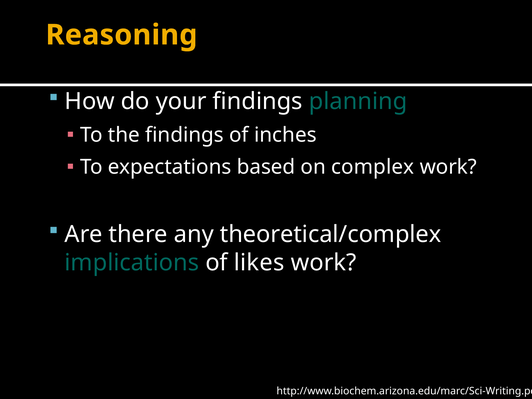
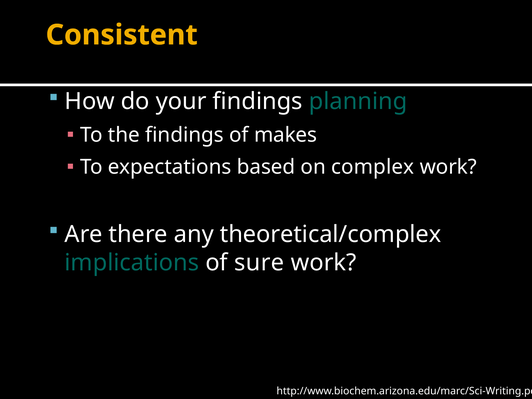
Reasoning: Reasoning -> Consistent (122, 35)
inches: inches -> makes (286, 135)
likes: likes -> sure (259, 263)
